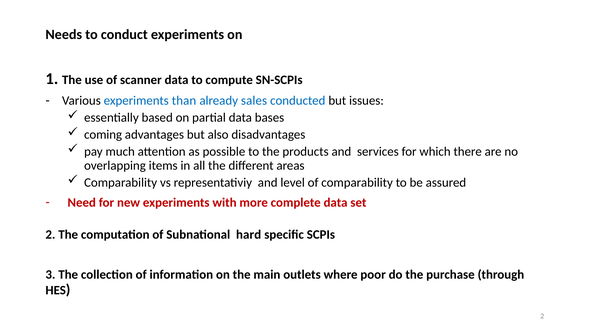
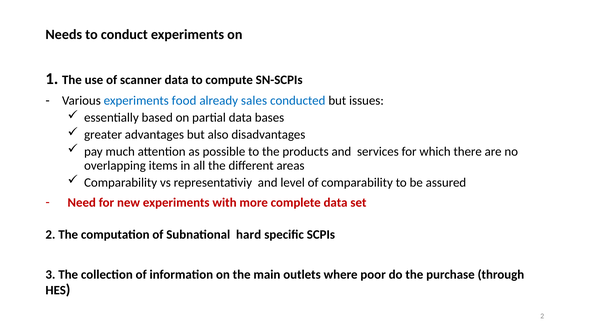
than: than -> food (184, 101)
coming: coming -> greater (103, 135)
